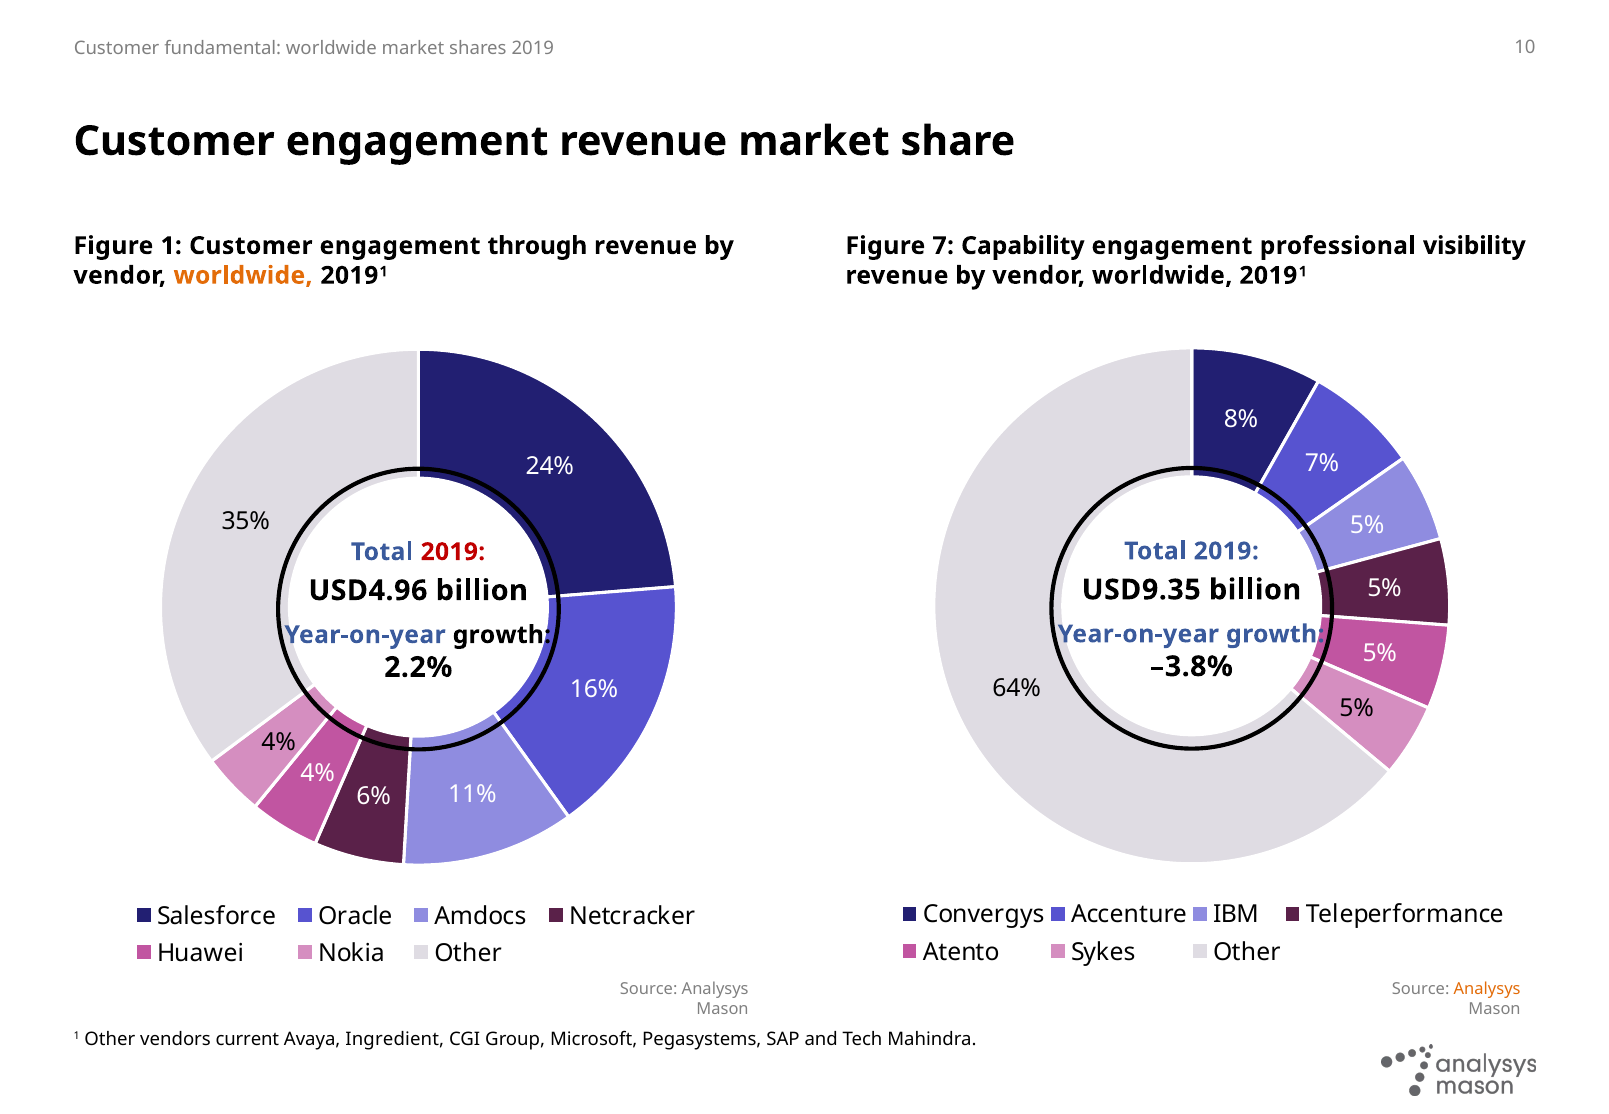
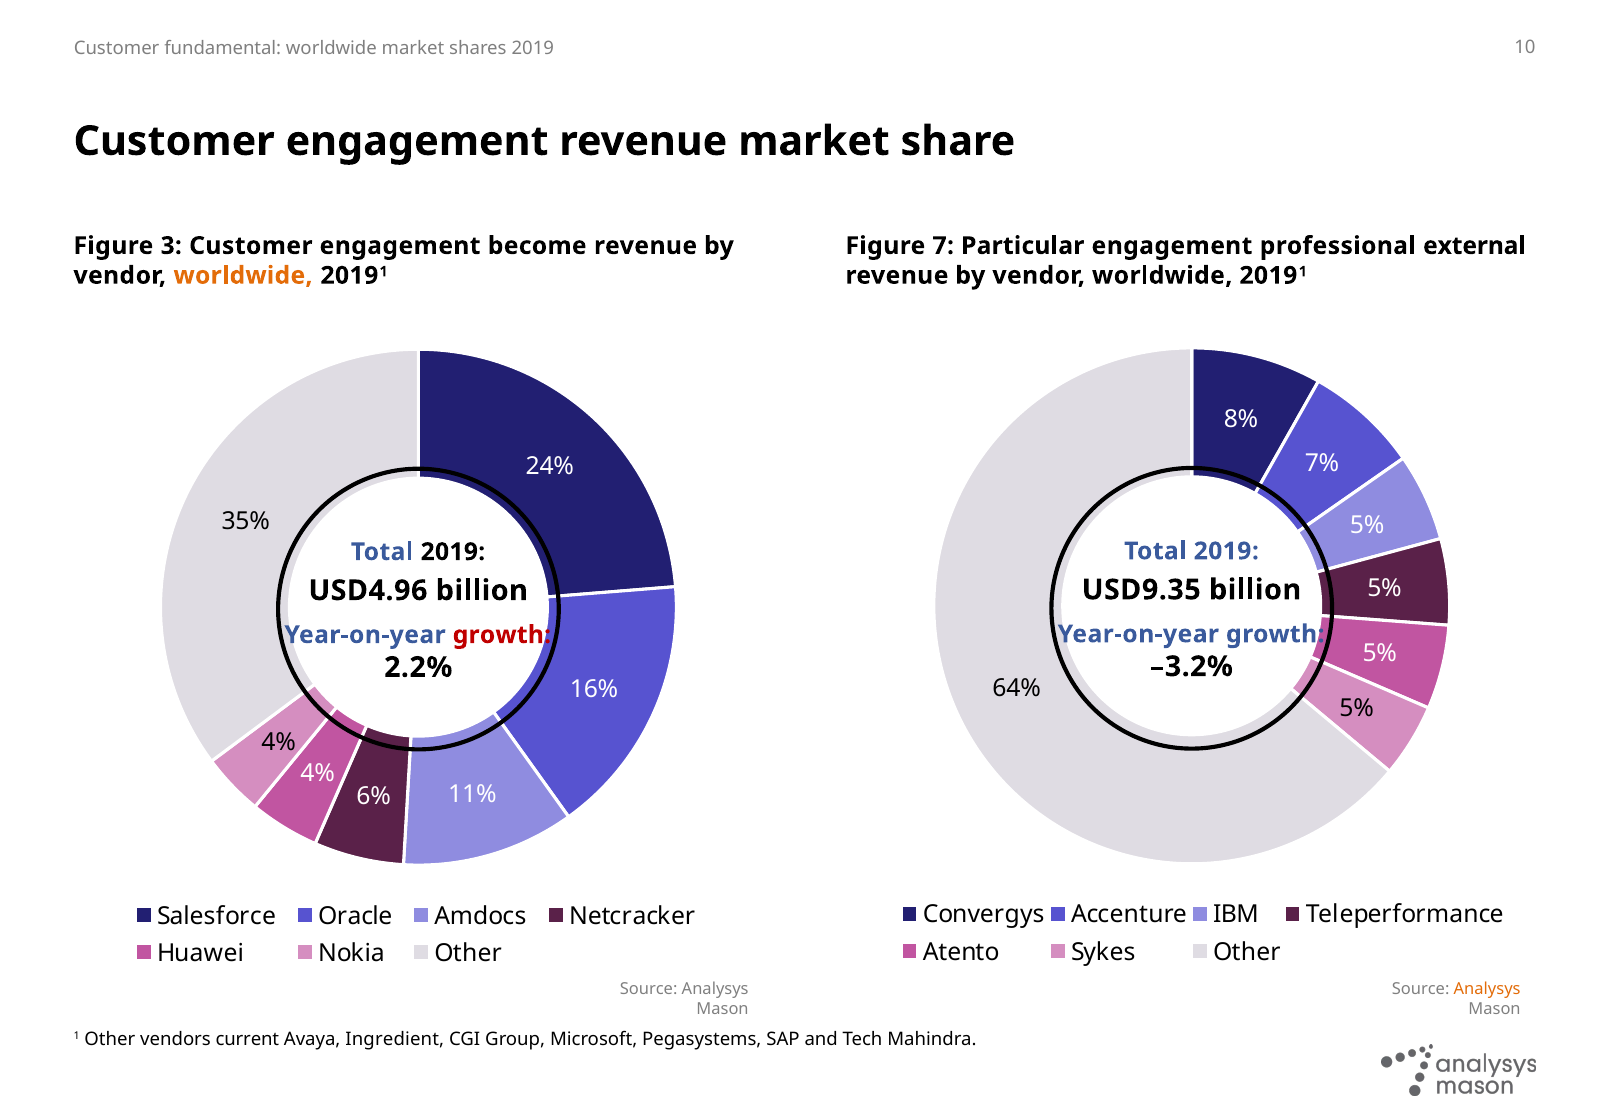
Figure 1: 1 -> 3 (171, 246)
through: through -> become (537, 246)
Capability: Capability -> Particular (1023, 246)
visibility: visibility -> external (1474, 246)
2019 colour: red -> black (453, 552)
growth colour: black -> red (502, 635)
–3.8%: –3.8% -> –3.2% (1191, 667)
